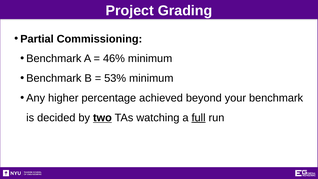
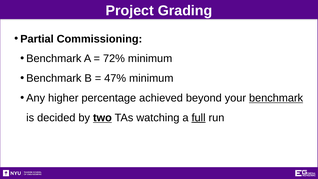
46%: 46% -> 72% (114, 59)
53%: 53% -> 47% (115, 78)
benchmark underline: none -> present (276, 98)
